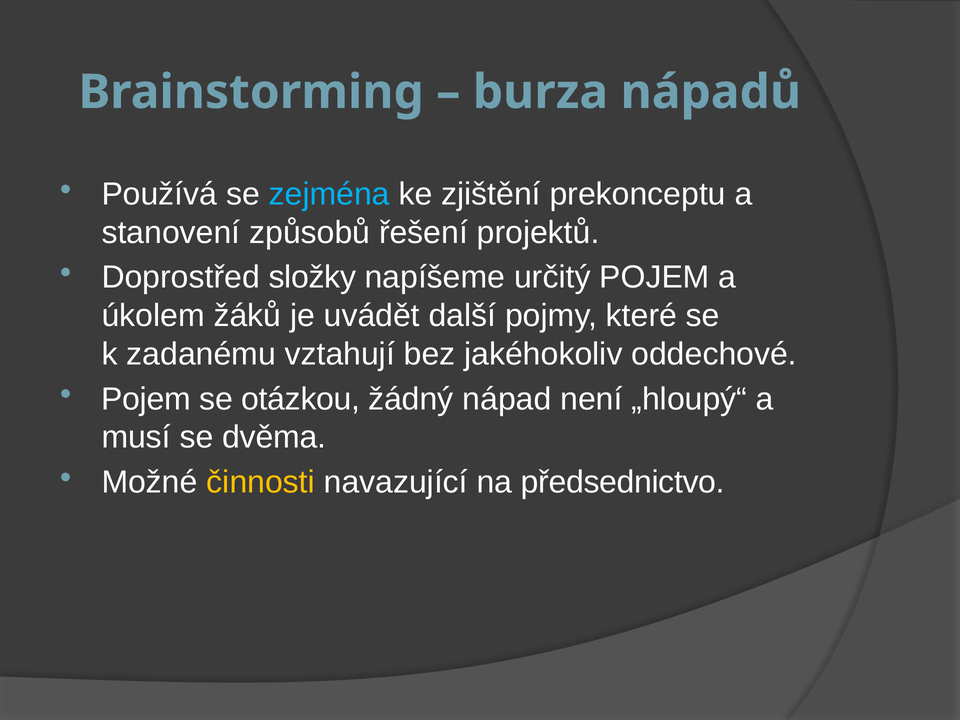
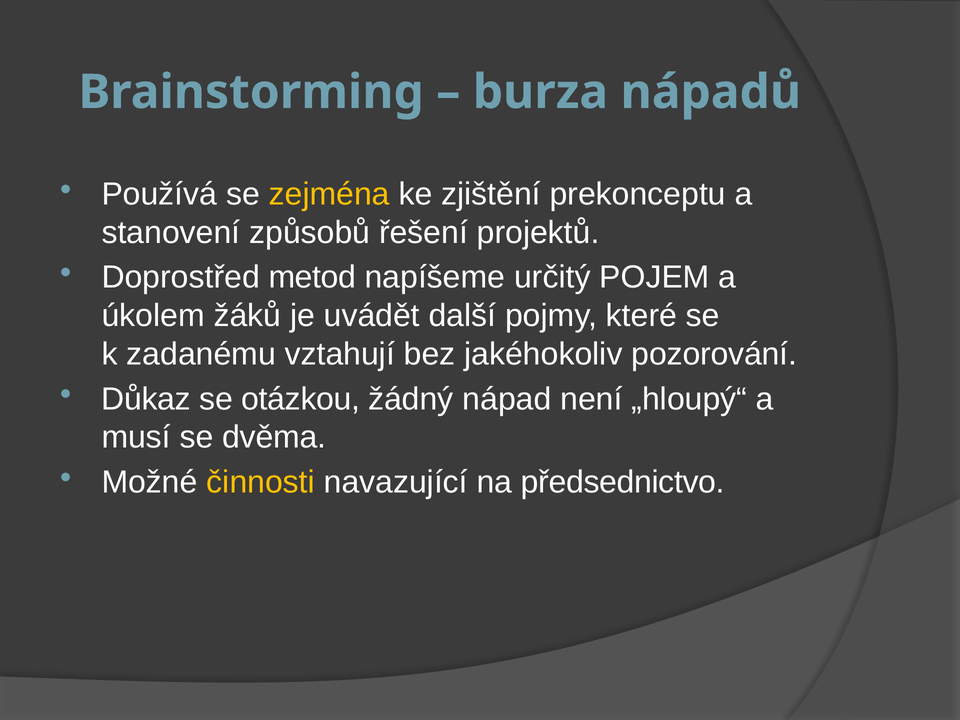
zejména colour: light blue -> yellow (329, 194)
složky: složky -> metod (312, 277)
oddechové: oddechové -> pozorování (714, 354)
Pojem: Pojem -> Důkaz (146, 399)
